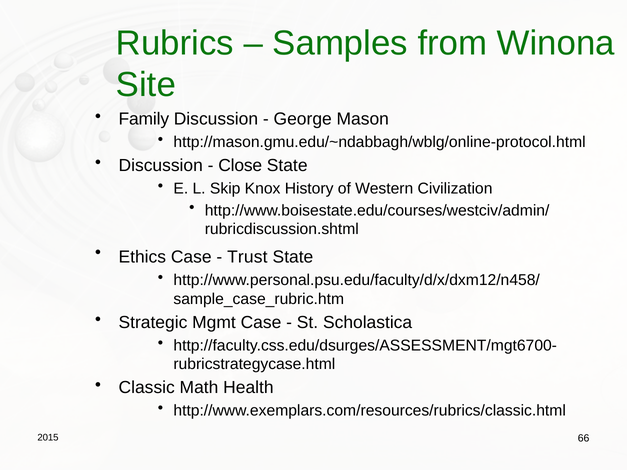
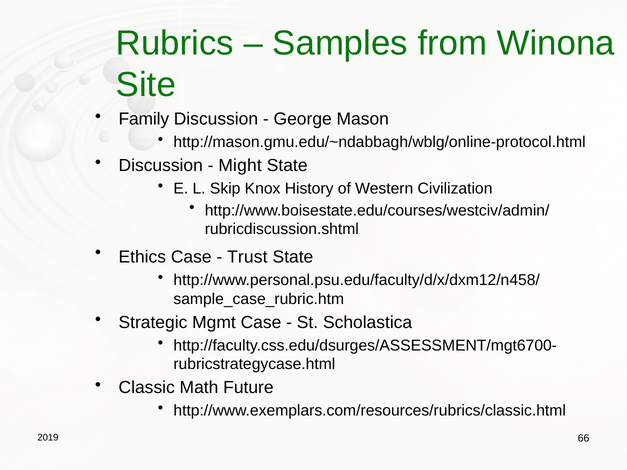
Close: Close -> Might (240, 166)
Health: Health -> Future (248, 388)
2015: 2015 -> 2019 (48, 438)
